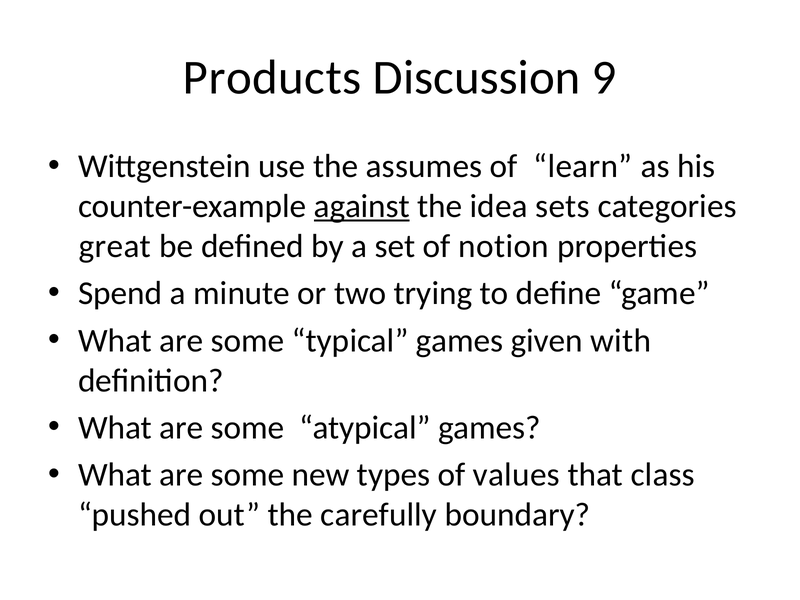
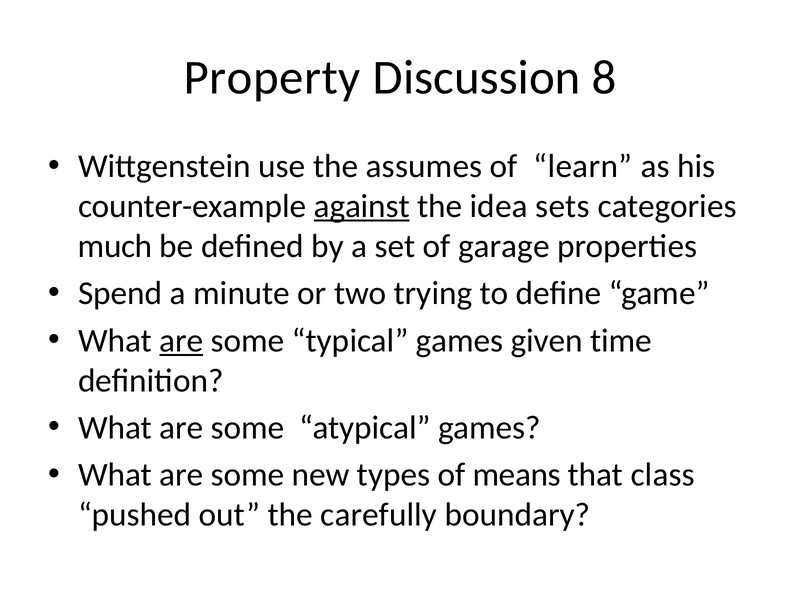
Products: Products -> Property (272, 77)
9: 9 -> 8 (604, 77)
great: great -> much (115, 246)
notion: notion -> garage (504, 246)
are underline: none -> present (181, 341)
with: with -> time (621, 341)
values: values -> means (517, 475)
